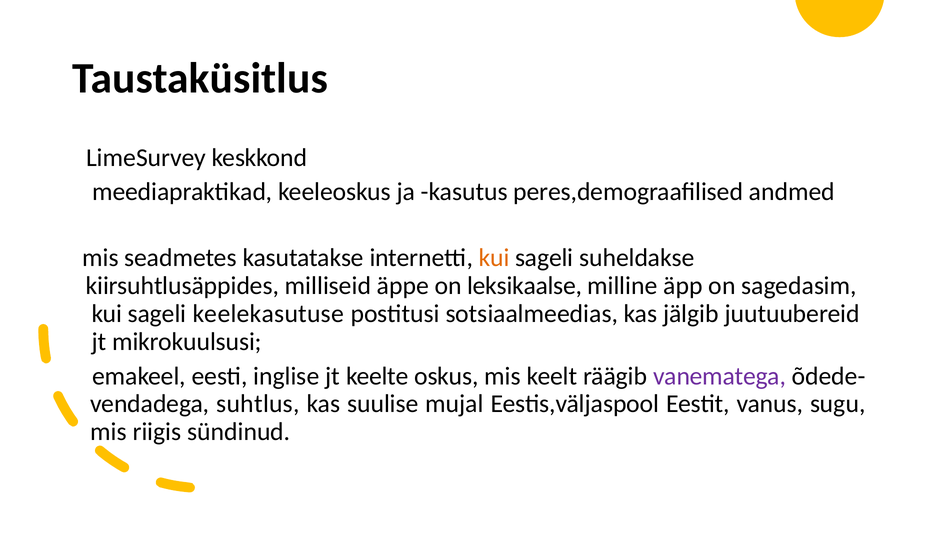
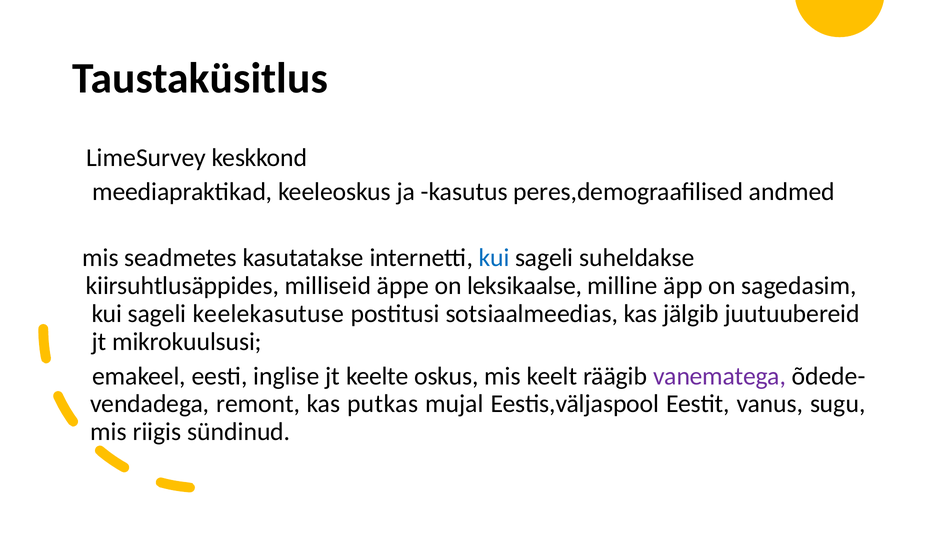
kui colour: orange -> blue (494, 258)
suhtlus: suhtlus -> remont (258, 404)
suulise: suulise -> putkas (383, 404)
